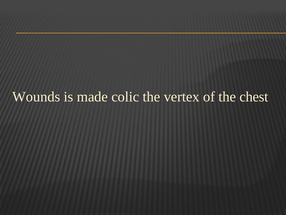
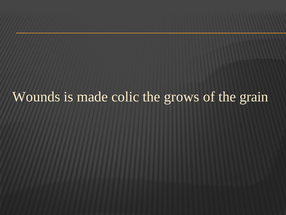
vertex: vertex -> grows (182, 97)
chest: chest -> grain (254, 97)
